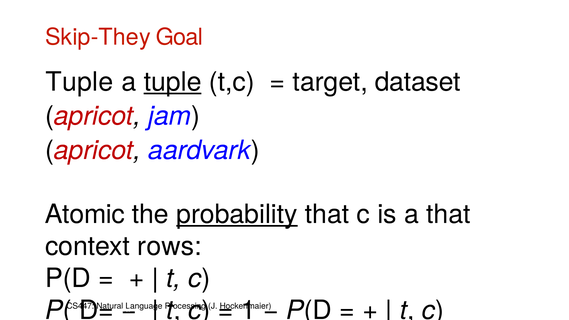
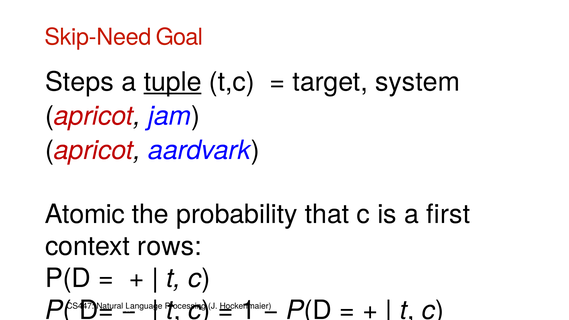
Skip-They: Skip-They -> Skip-Need (98, 37)
Tuple: Tuple -> Steps (79, 82)
dataset: dataset -> system (418, 82)
probability underline: present -> none (237, 214)
a that: that -> first (448, 214)
